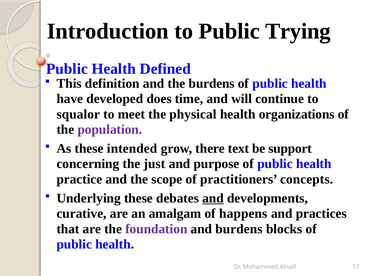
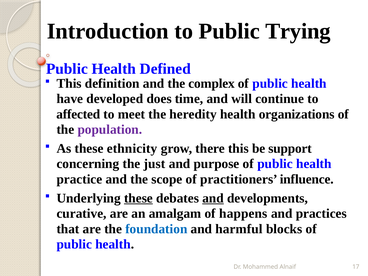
the burdens: burdens -> complex (212, 83)
squalor: squalor -> affected (78, 114)
physical: physical -> heredity (193, 114)
intended: intended -> ethnicity (132, 149)
there text: text -> this (238, 149)
concepts: concepts -> influence (307, 179)
these underline: none -> present (138, 198)
foundation colour: purple -> blue (156, 229)
and burdens: burdens -> harmful (239, 229)
